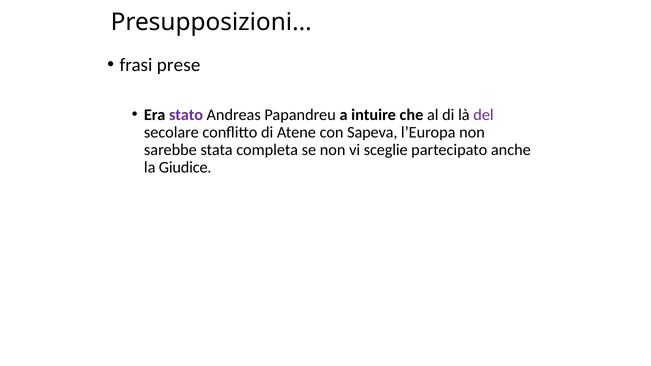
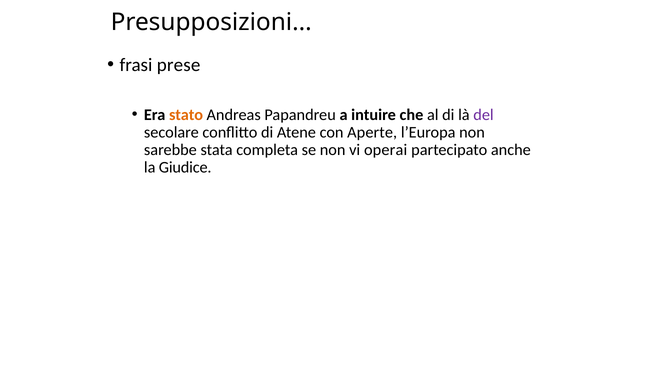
stato colour: purple -> orange (186, 115)
Sapeva: Sapeva -> Aperte (372, 132)
sceglie: sceglie -> operai (386, 150)
